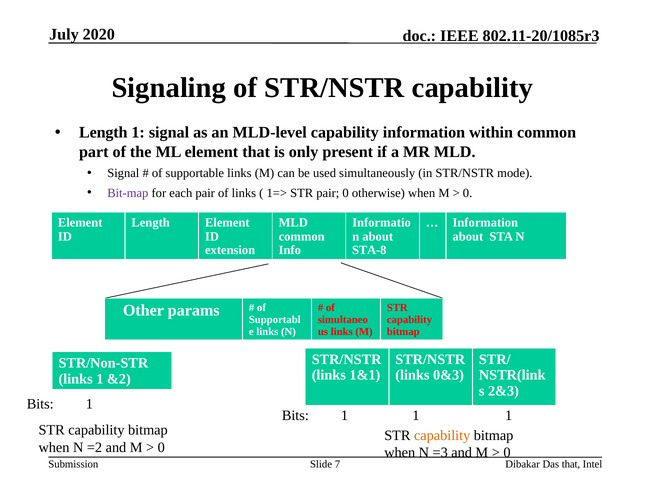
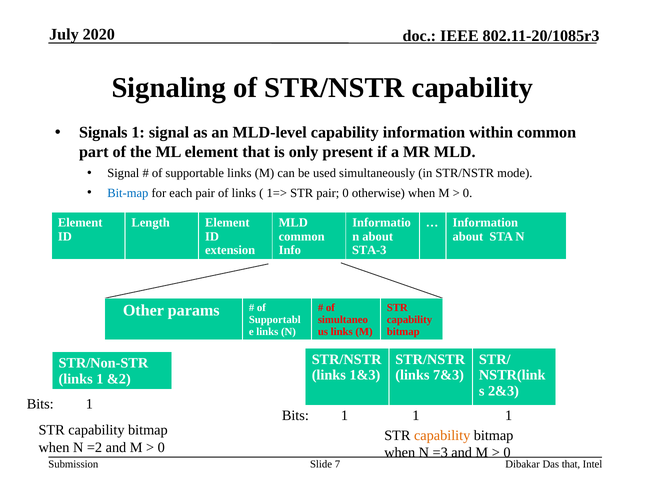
Length: Length -> Signals (103, 132)
Bit-map colour: purple -> blue (128, 193)
STA-8: STA-8 -> STA-3 (369, 250)
1&1: 1&1 -> 1&3 (365, 375)
0&3: 0&3 -> 7&3 (448, 375)
